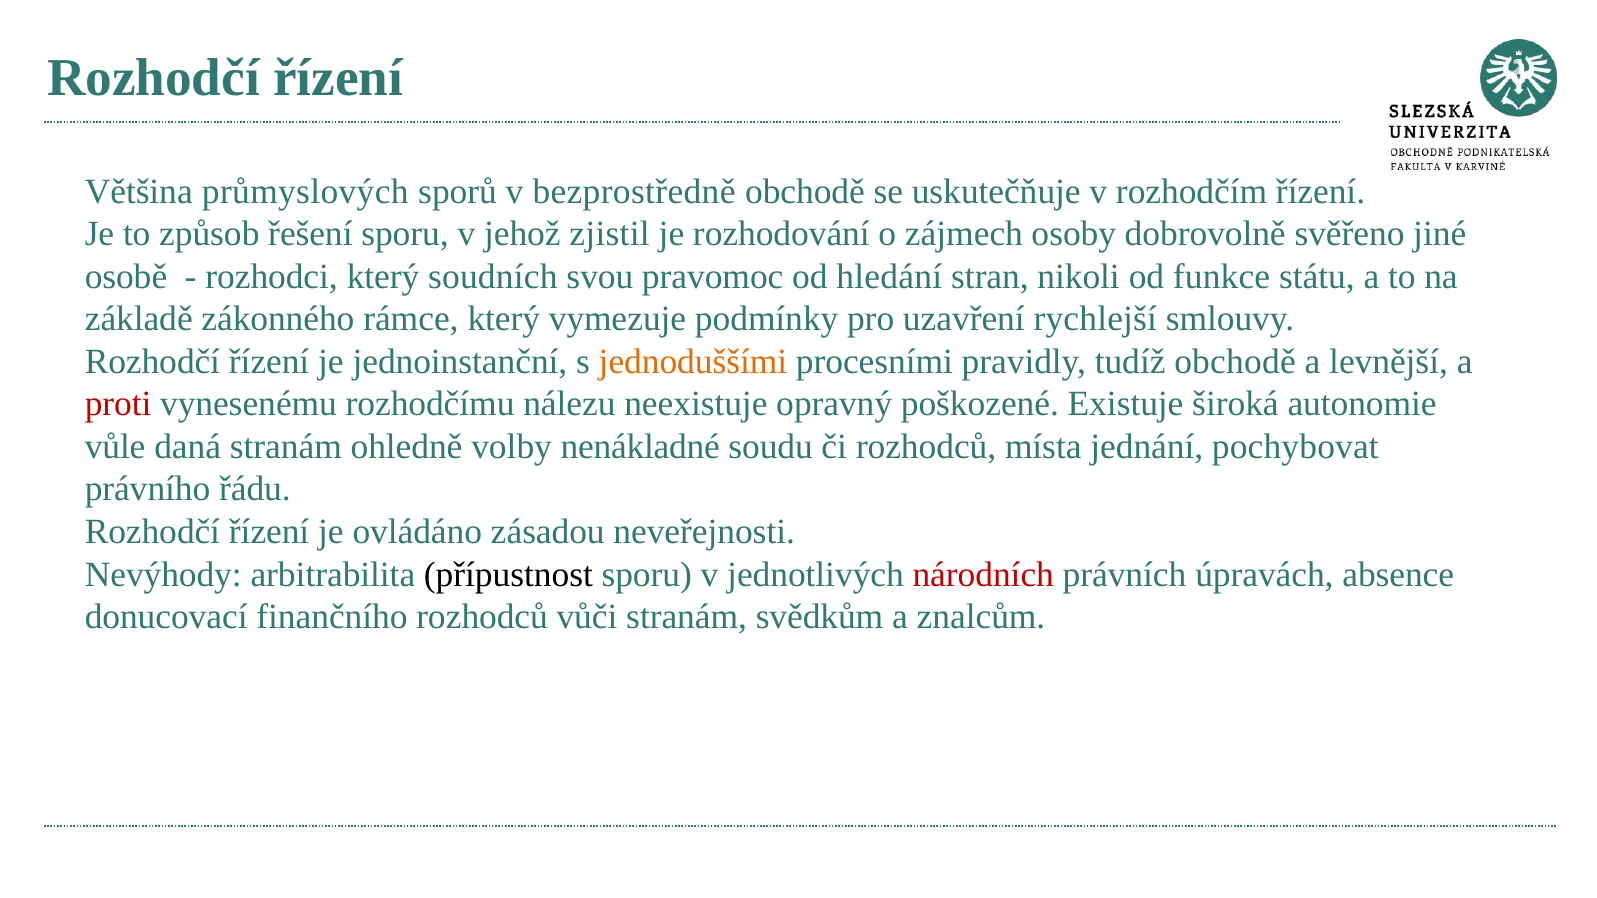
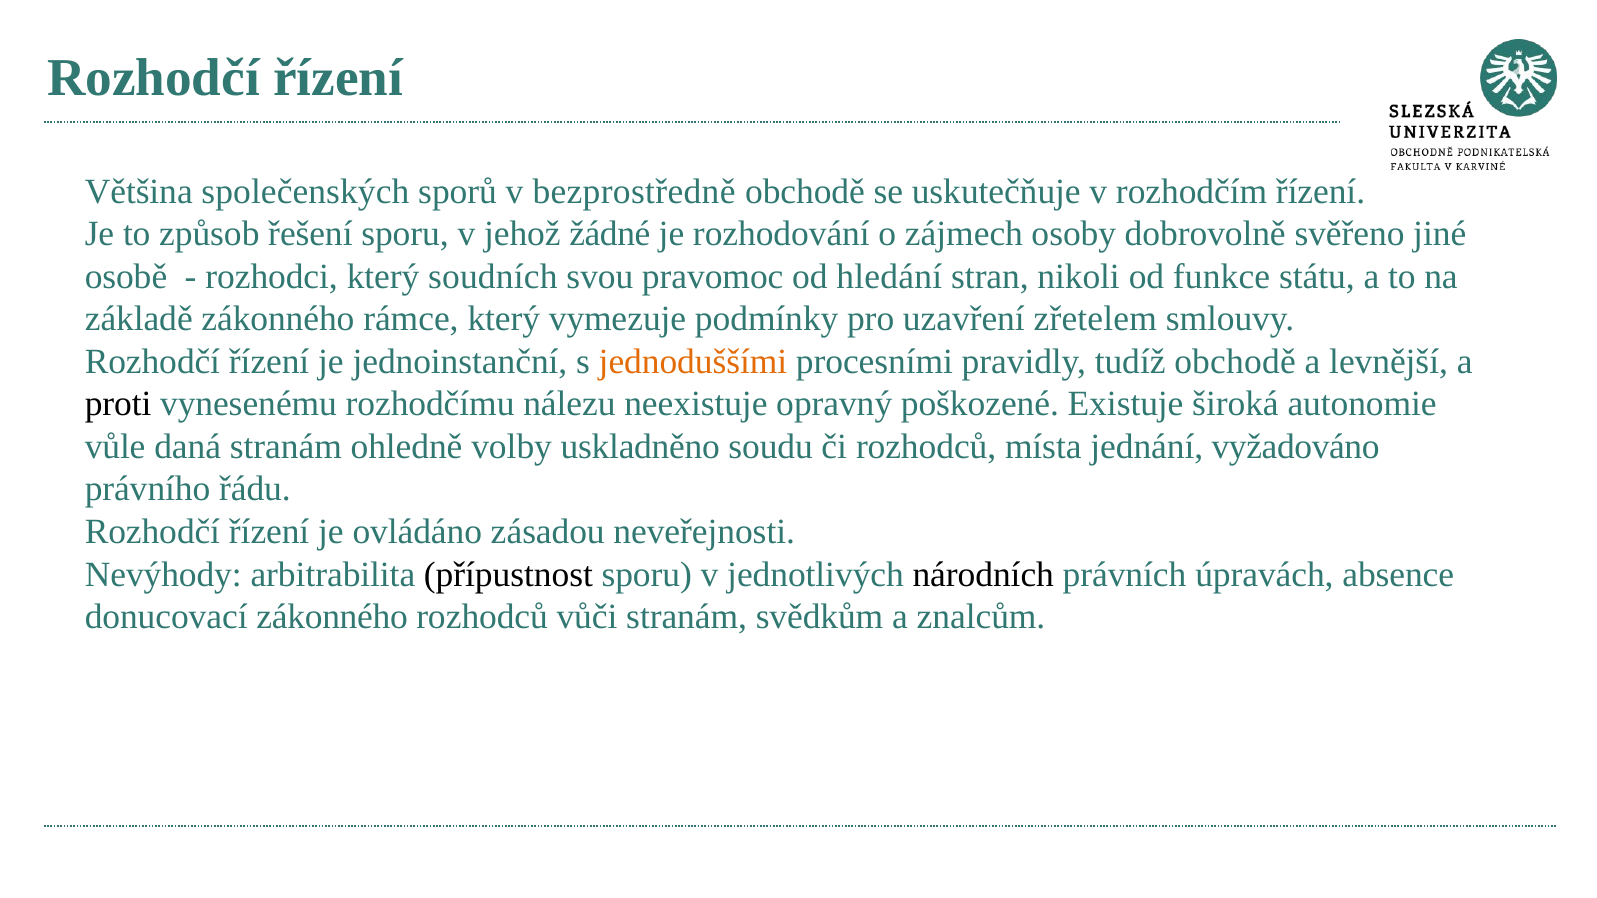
průmyslových: průmyslových -> společenských (305, 192)
zjistil: zjistil -> žádné (610, 234)
rychlejší: rychlejší -> zřetelem (1095, 319)
proti colour: red -> black (118, 404)
nenákladné: nenákladné -> uskladněno (640, 447)
pochybovat: pochybovat -> vyžadováno (1296, 447)
národních colour: red -> black (983, 575)
donucovací finančního: finančního -> zákonného (332, 617)
